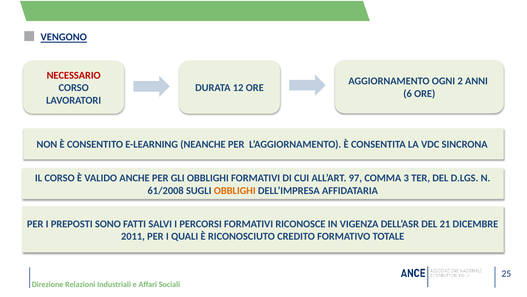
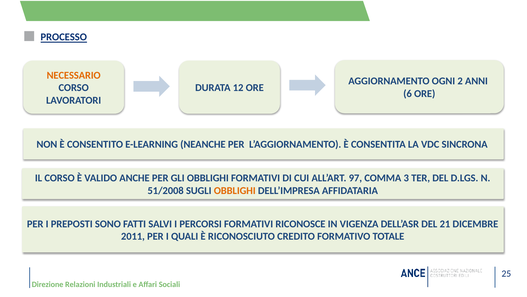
VENGONO: VENGONO -> PROCESSO (64, 37)
NECESSARIO colour: red -> orange (74, 75)
61/2008: 61/2008 -> 51/2008 (166, 190)
